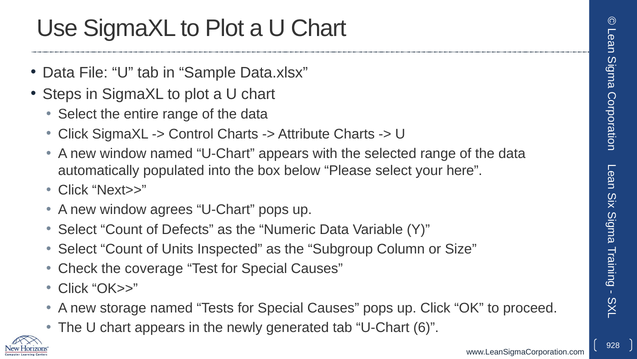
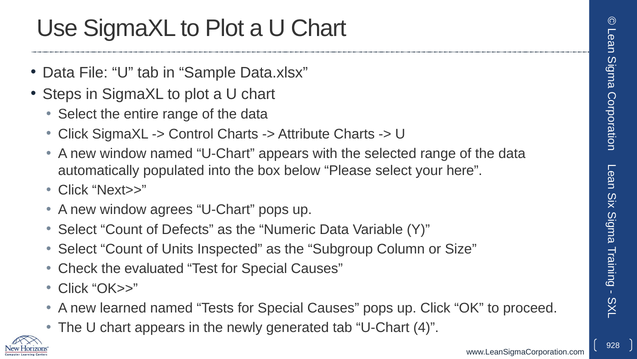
coverage: coverage -> evaluated (154, 268)
storage: storage -> learned (123, 308)
6: 6 -> 4 (426, 327)
